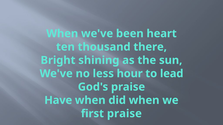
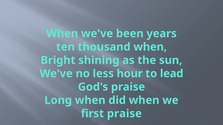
heart: heart -> years (162, 34)
thousand there: there -> when (150, 47)
Have: Have -> Long (58, 101)
